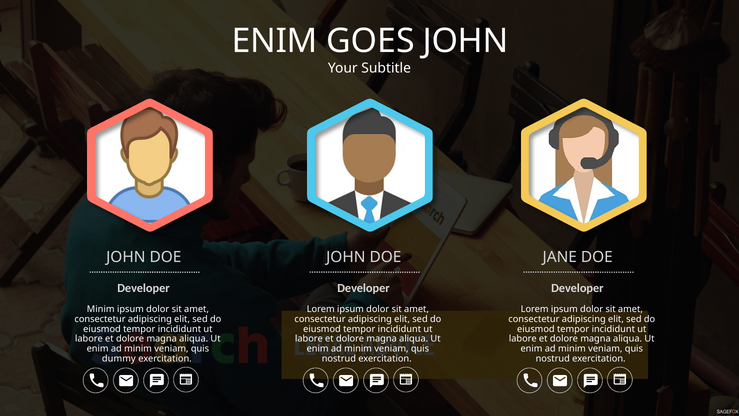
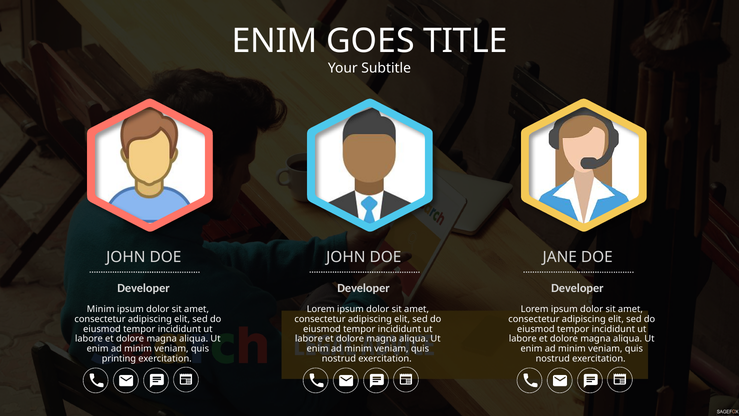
GOES JOHN: JOHN -> TITLE (466, 41)
dummy: dummy -> printing (119, 359)
